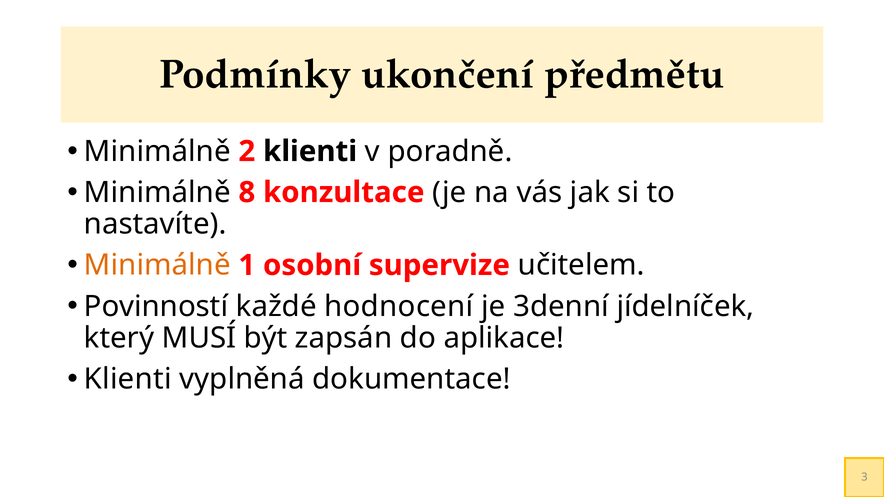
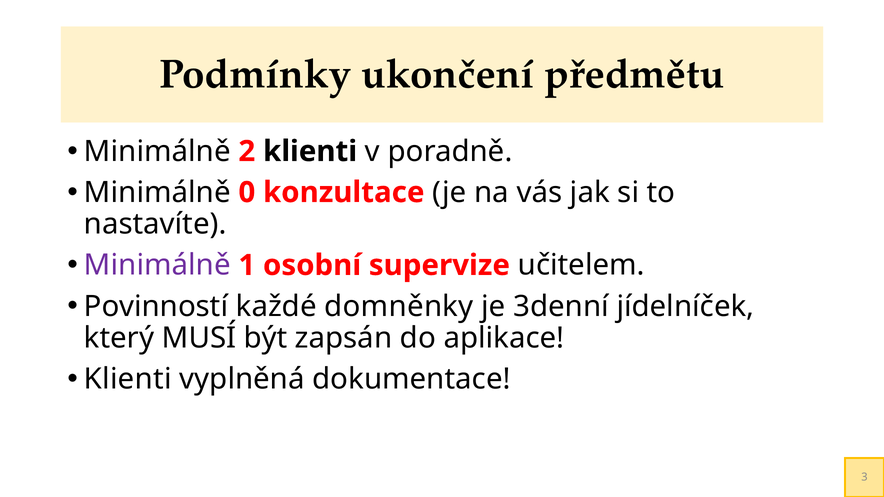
8: 8 -> 0 (247, 192)
Minimálně colour: orange -> purple (157, 265)
hodnocení: hodnocení -> domněnky (399, 306)
